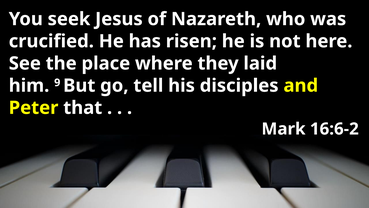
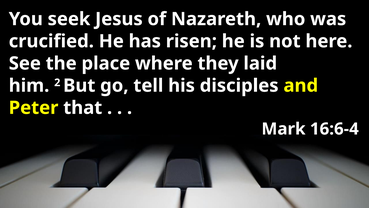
9: 9 -> 2 (57, 82)
16:6-2: 16:6-2 -> 16:6-4 (334, 129)
